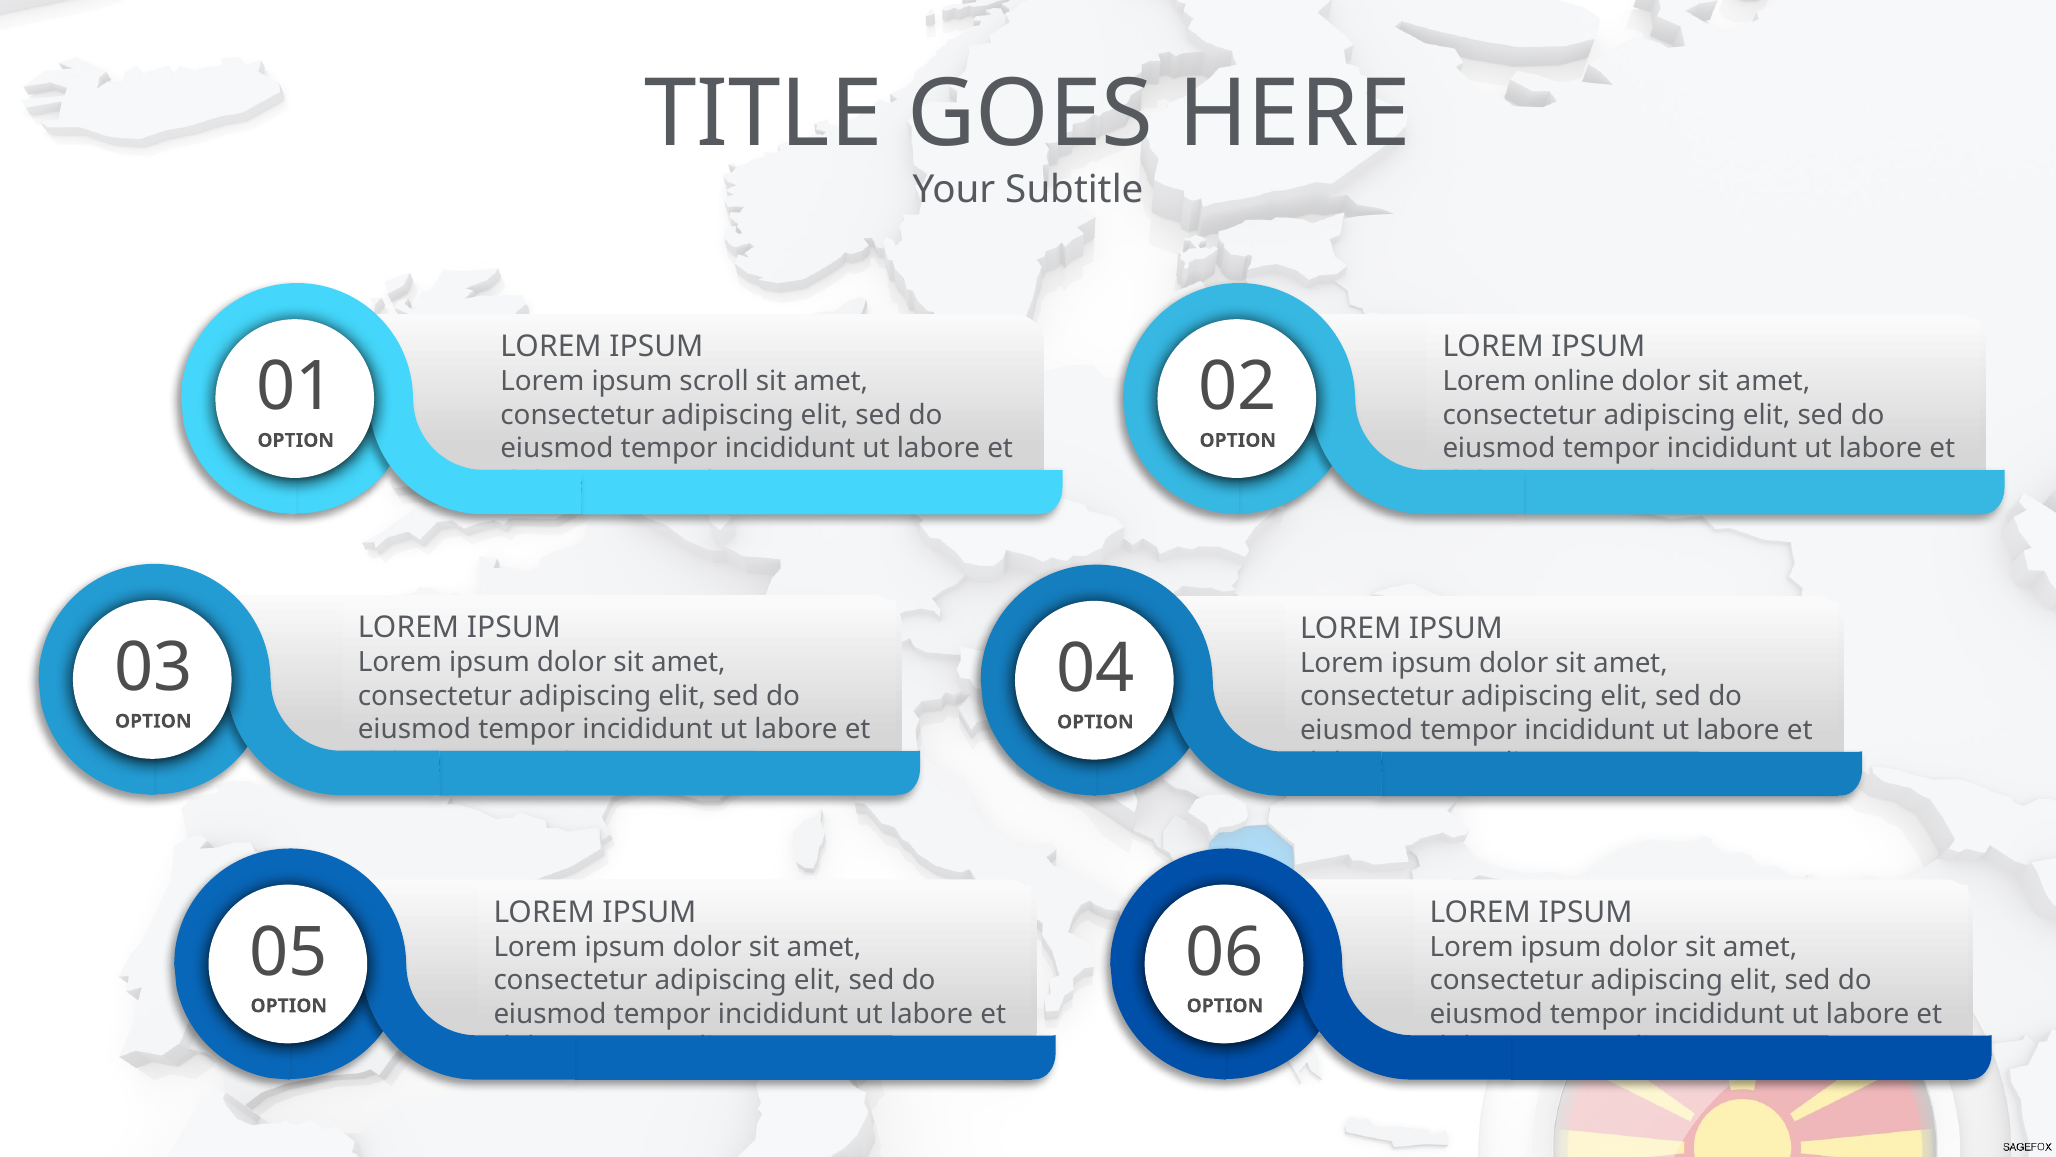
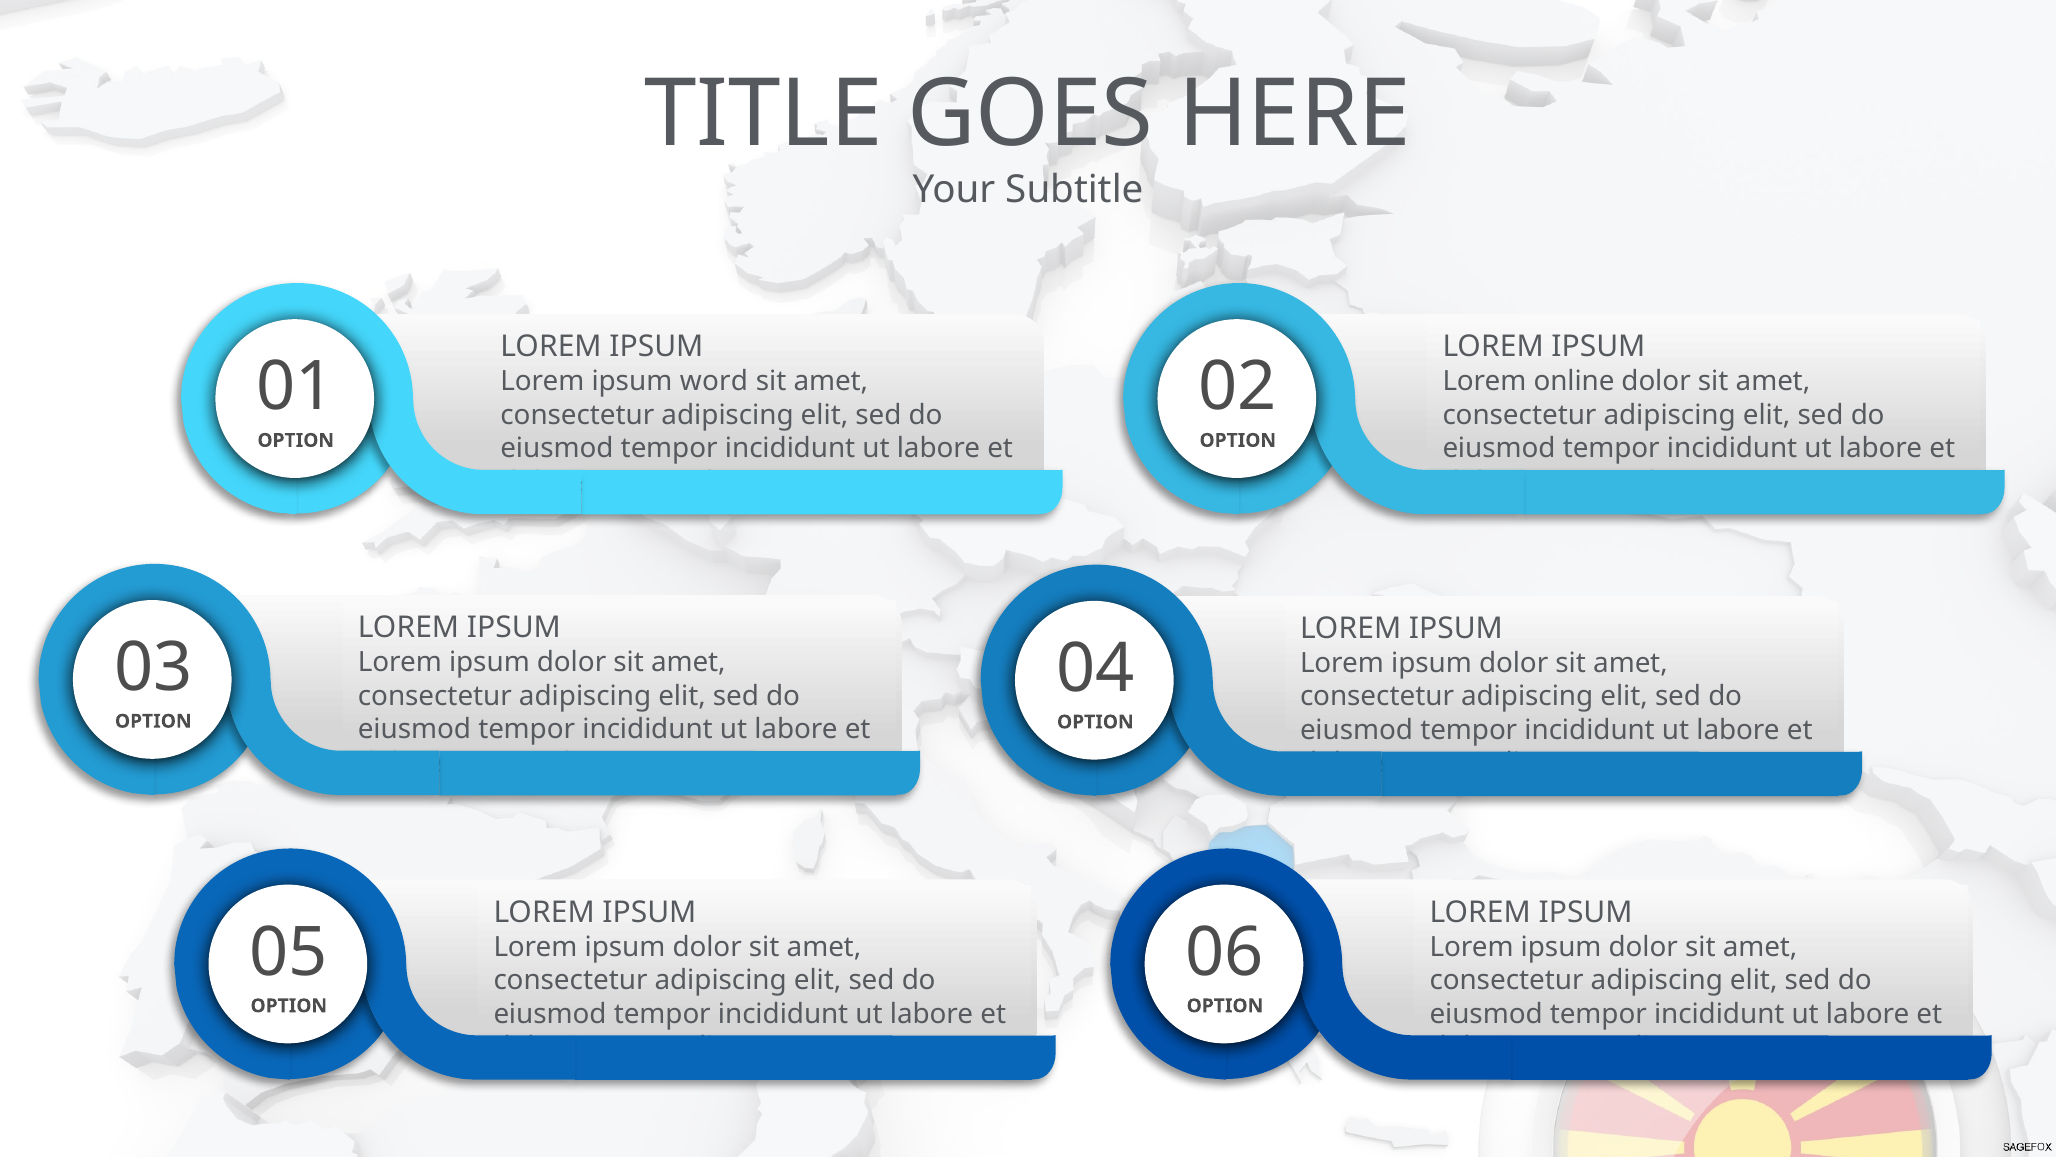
scroll: scroll -> word (714, 381)
